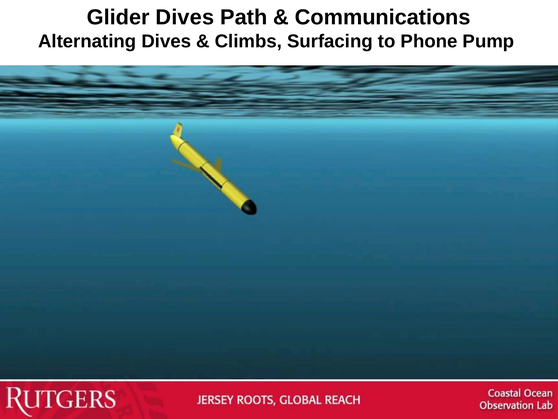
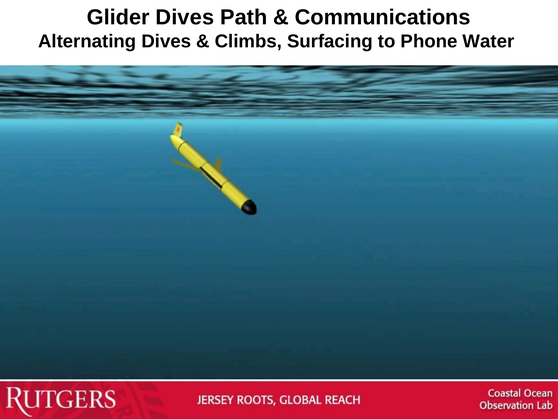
Pump: Pump -> Water (488, 41)
